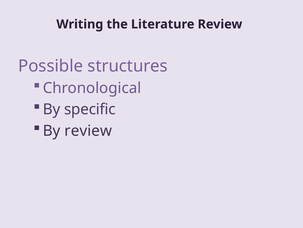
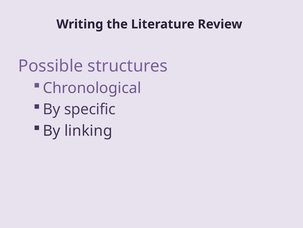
By review: review -> linking (88, 130)
